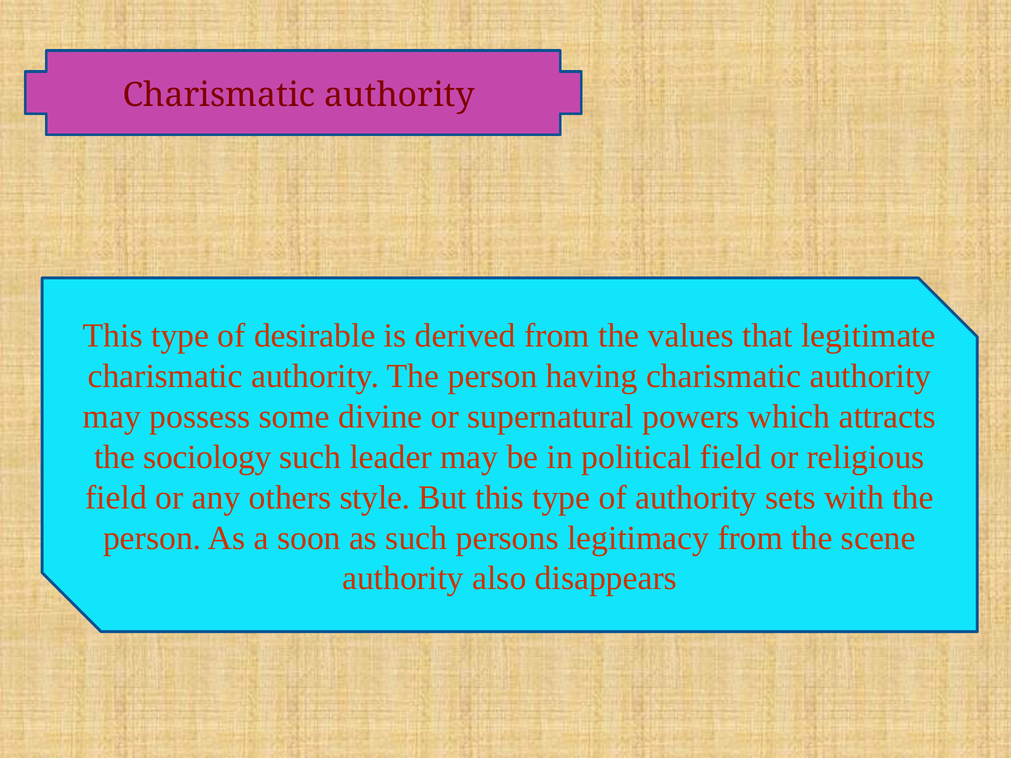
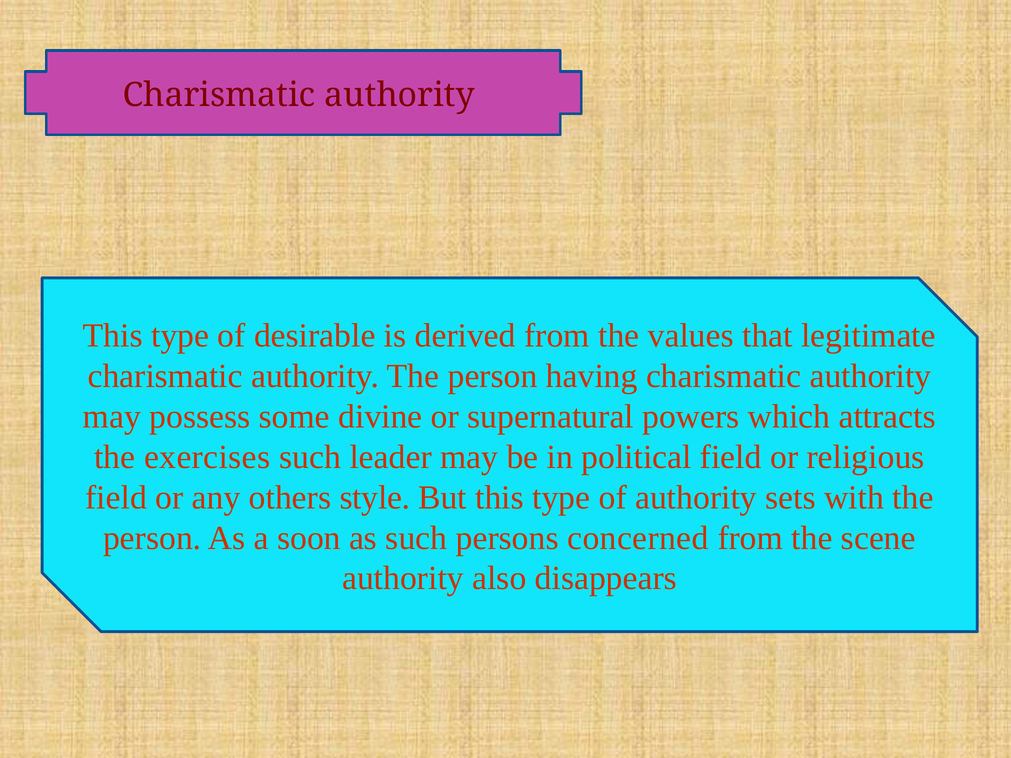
sociology: sociology -> exercises (207, 457)
legitimacy: legitimacy -> concerned (638, 538)
